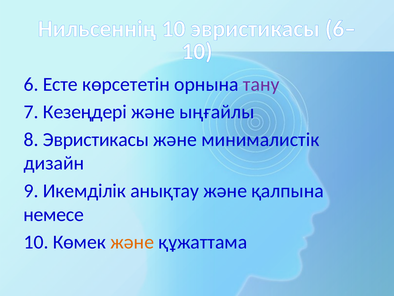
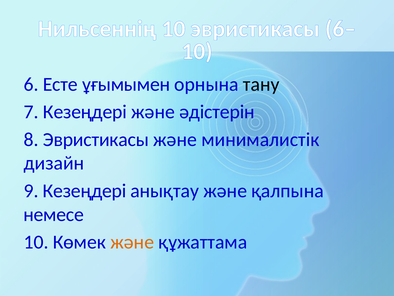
көрсететін: көрсететін -> ұғымымен (126, 84)
тану colour: purple -> black (261, 84)
ыңғайлы: ыңғайлы -> әдістерін (217, 112)
9 Икемділік: Икемділік -> Кезеңдері (85, 190)
